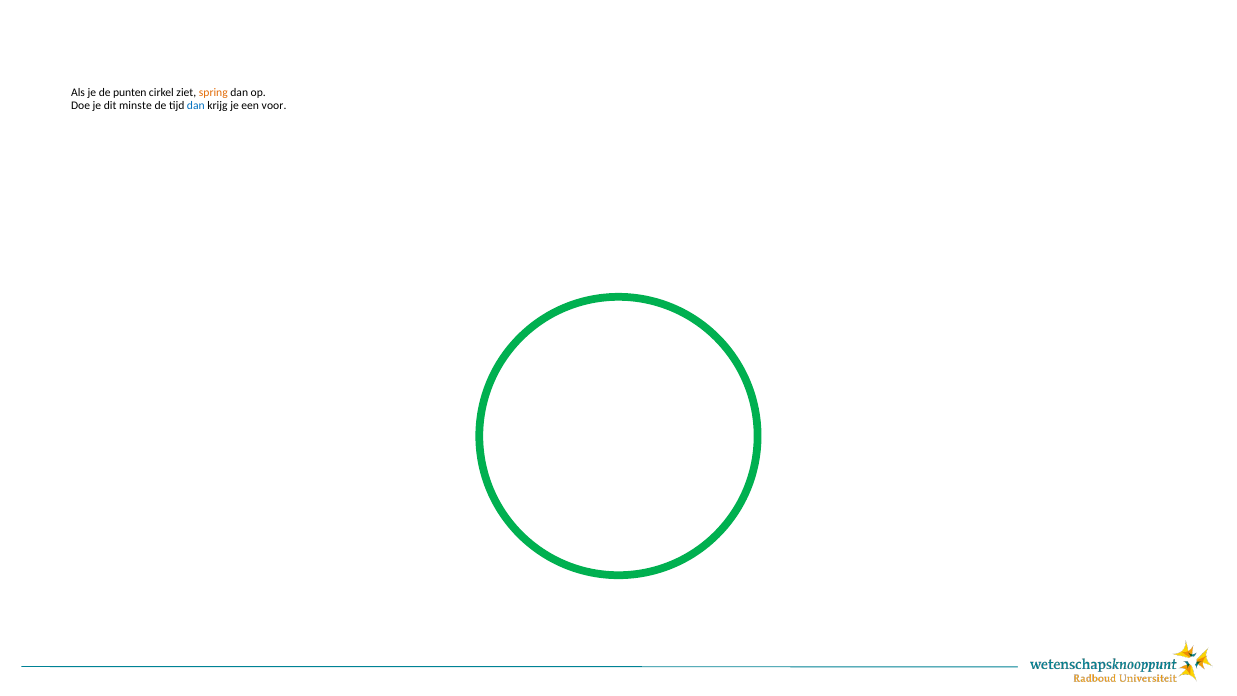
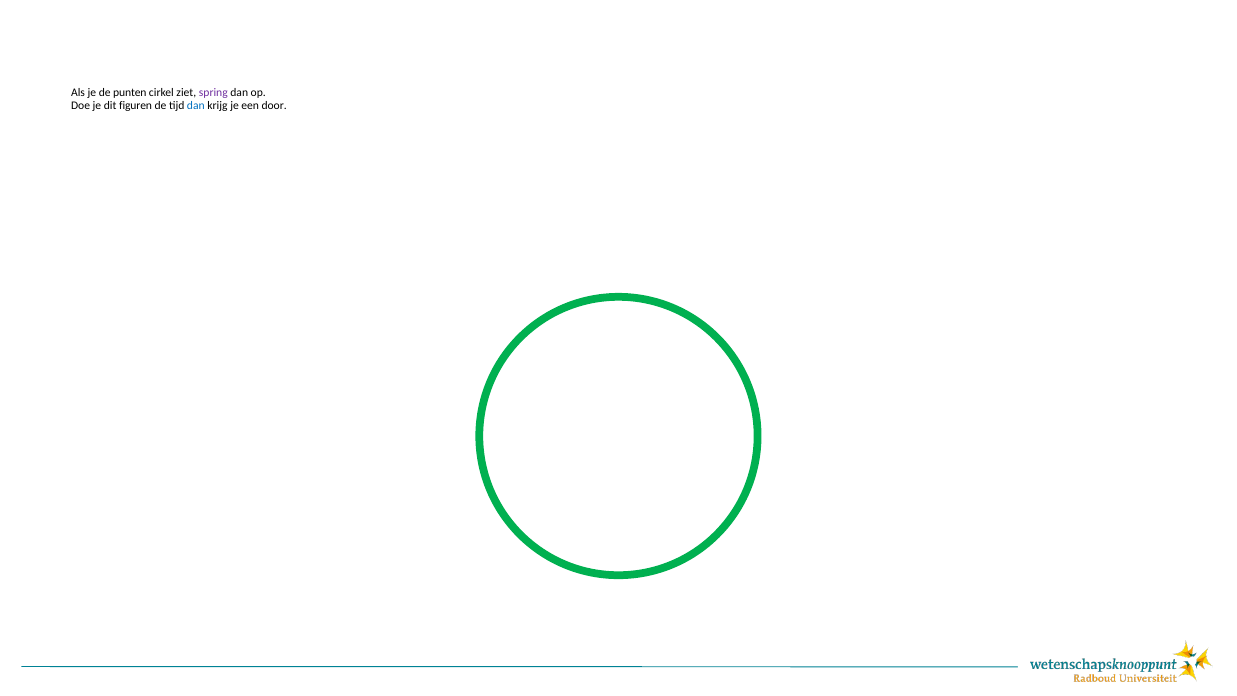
spring colour: orange -> purple (213, 93)
minste: minste -> figuren (136, 105)
voor: voor -> door (274, 105)
